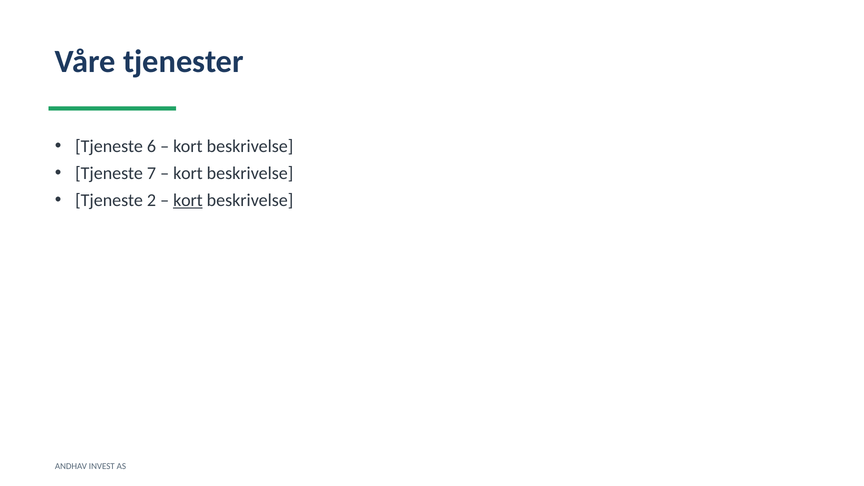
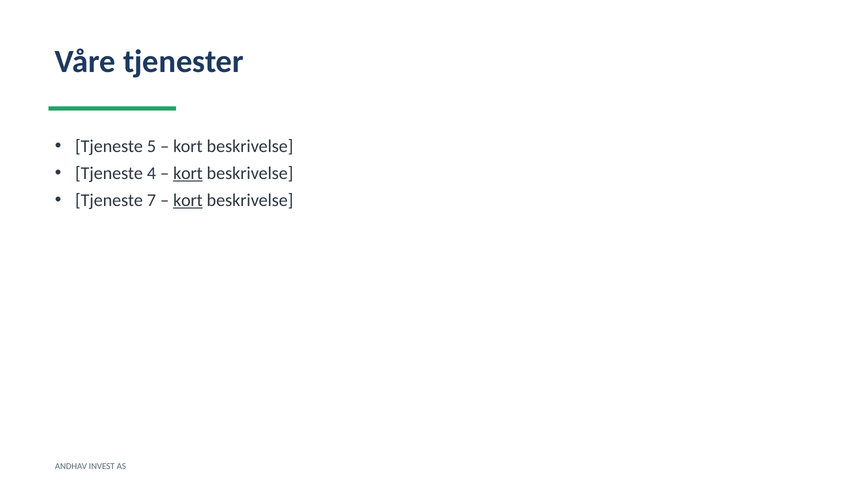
6: 6 -> 5 (151, 146)
7: 7 -> 4 (151, 173)
kort underline: none -> present (188, 173)
2: 2 -> 7 (151, 200)
